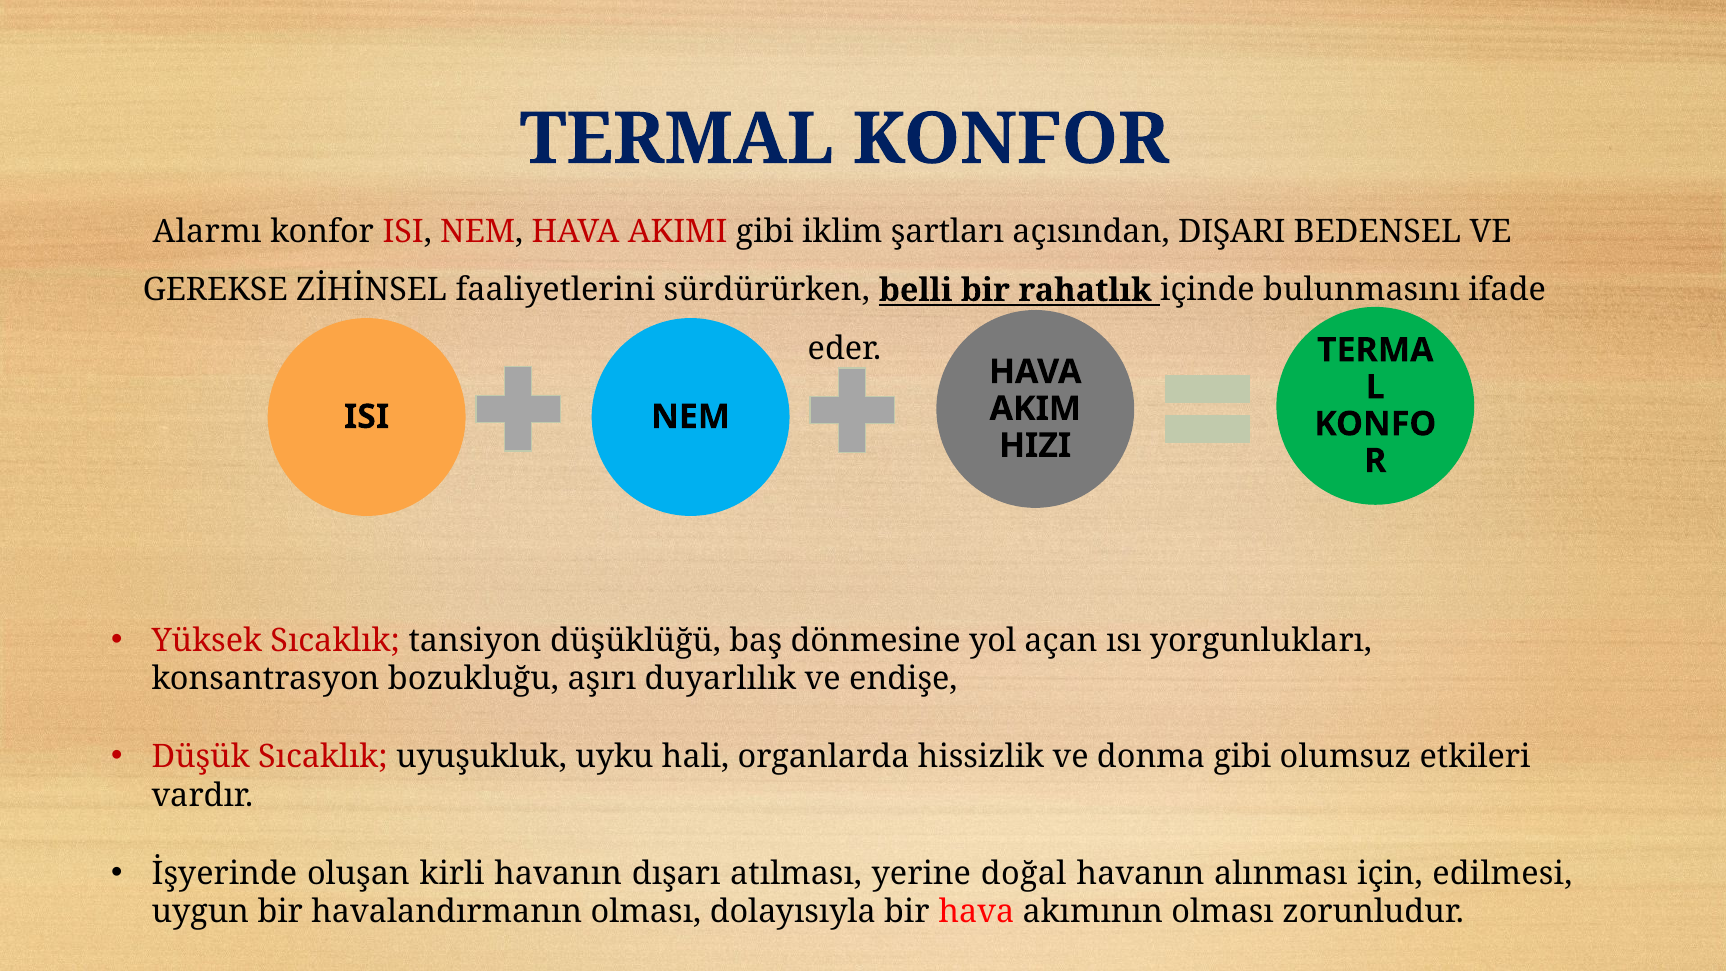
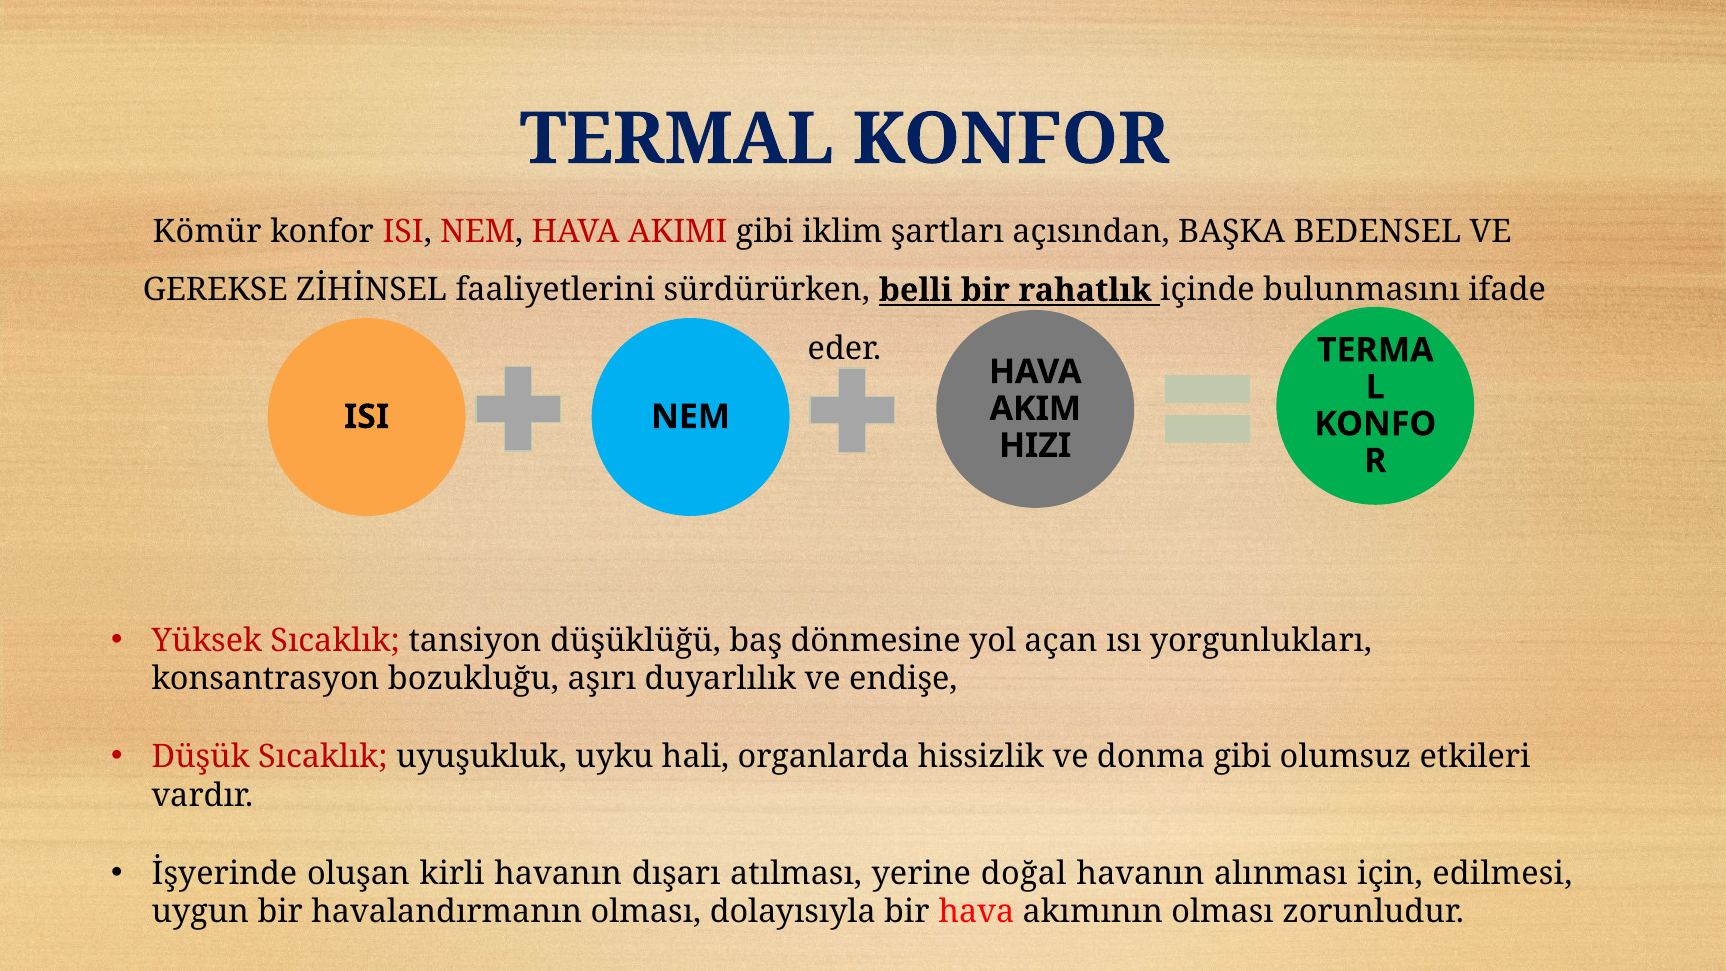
Alarmı: Alarmı -> Kömür (207, 232)
DIŞARI: DIŞARI -> BAŞKA (1232, 232)
